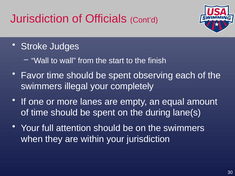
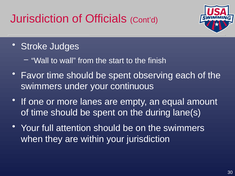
illegal: illegal -> under (76, 86)
completely: completely -> continuous (132, 86)
